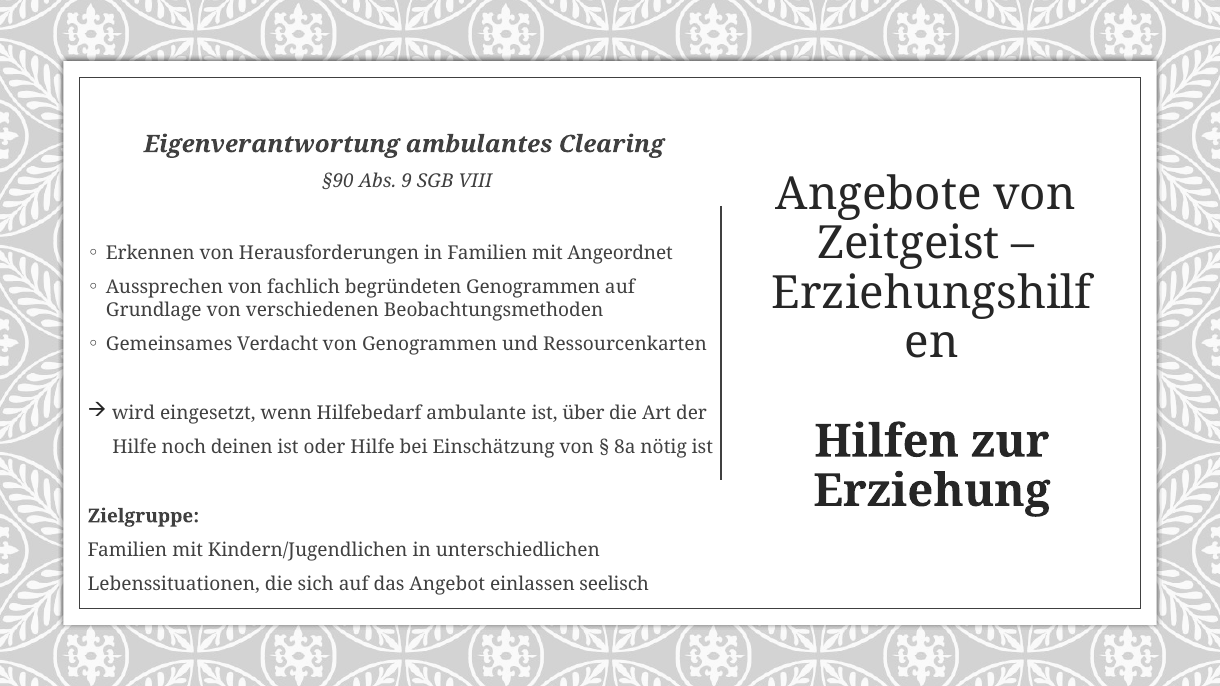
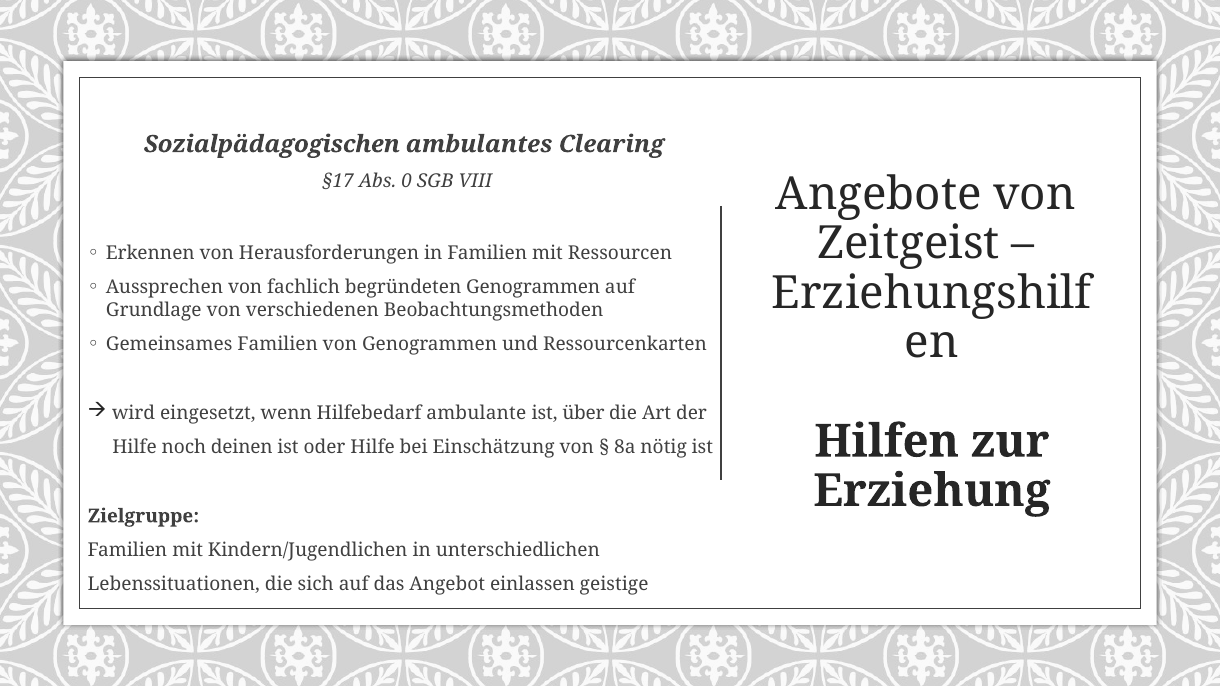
Eigenverantwortung: Eigenverantwortung -> Sozialpädagogischen (272, 144)
§90: §90 -> §17 (338, 181)
9: 9 -> 0 (407, 181)
Angeordnet: Angeordnet -> Ressourcen (620, 253)
Gemeinsames Verdacht: Verdacht -> Familien (278, 345)
seelisch: seelisch -> geistige (614, 585)
